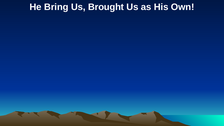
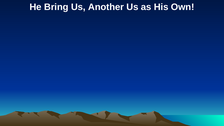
Brought: Brought -> Another (106, 7)
